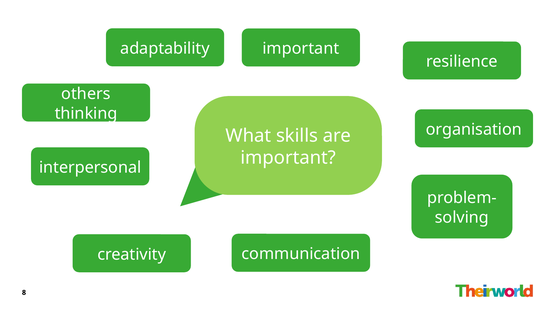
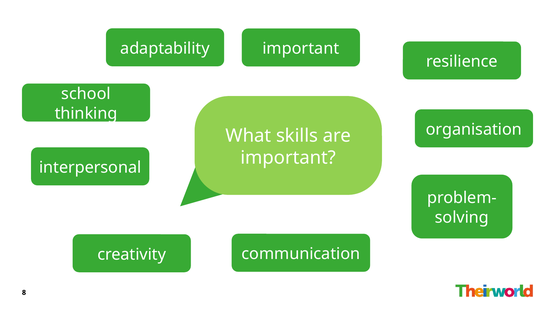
others: others -> school (86, 94)
